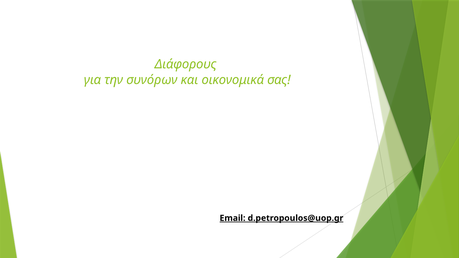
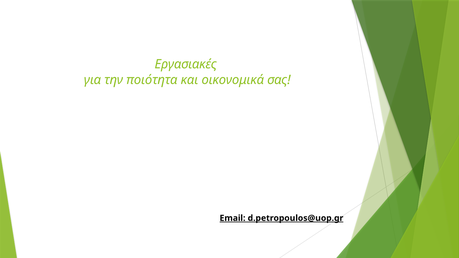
Διάφορους: Διάφορους -> Εργασιακές (186, 64)
συνόρων: συνόρων -> ποιότητα (152, 80)
